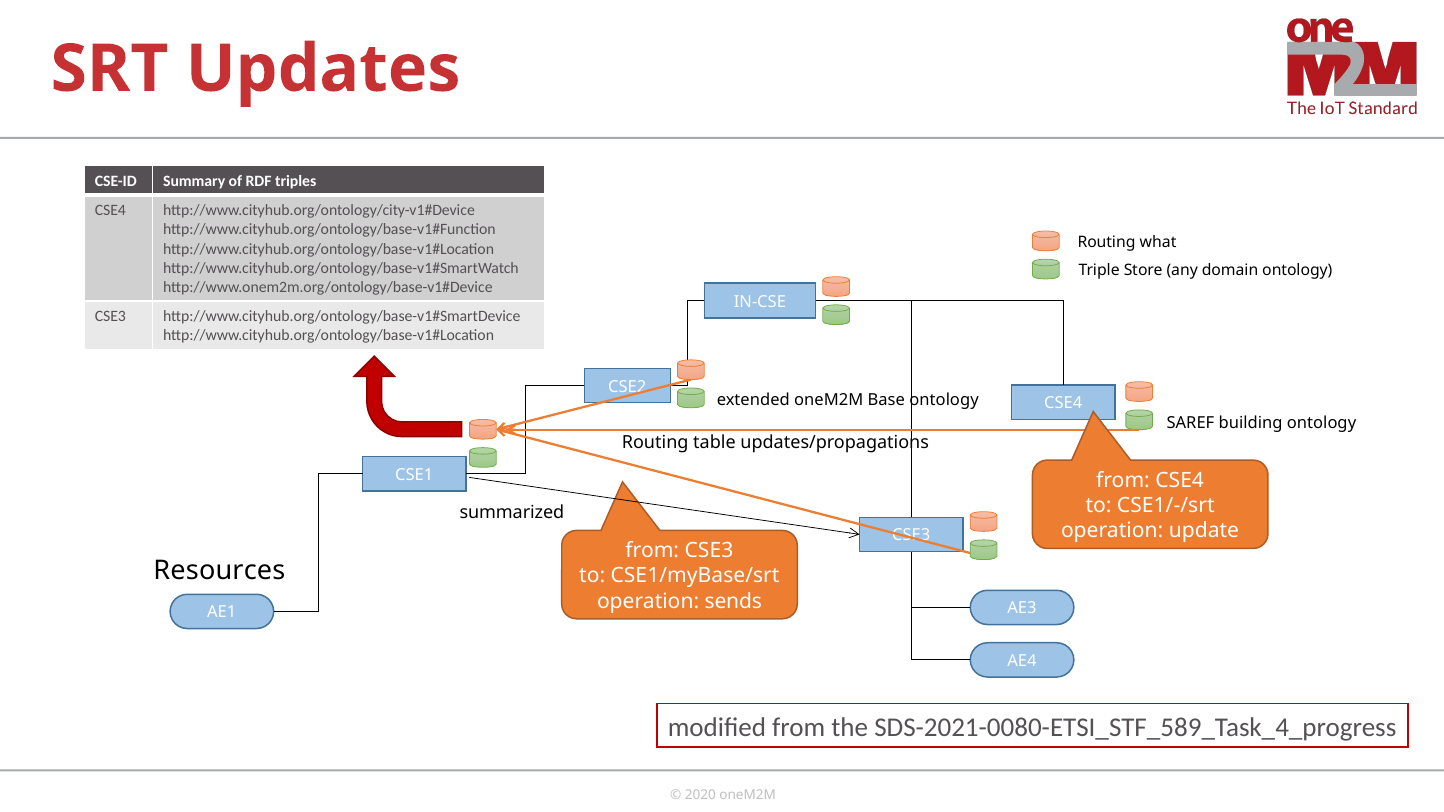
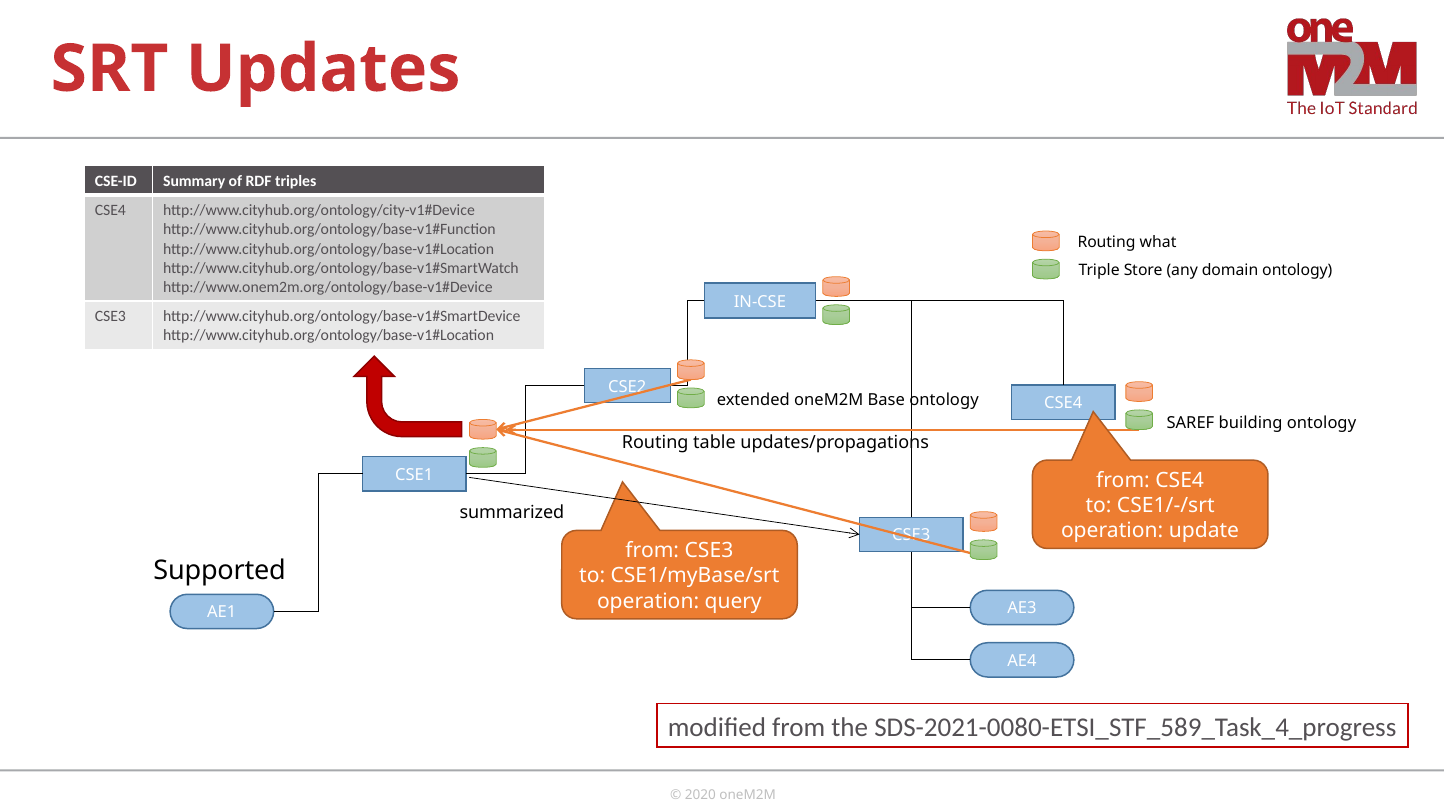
Resources: Resources -> Supported (220, 571)
sends: sends -> query (733, 601)
